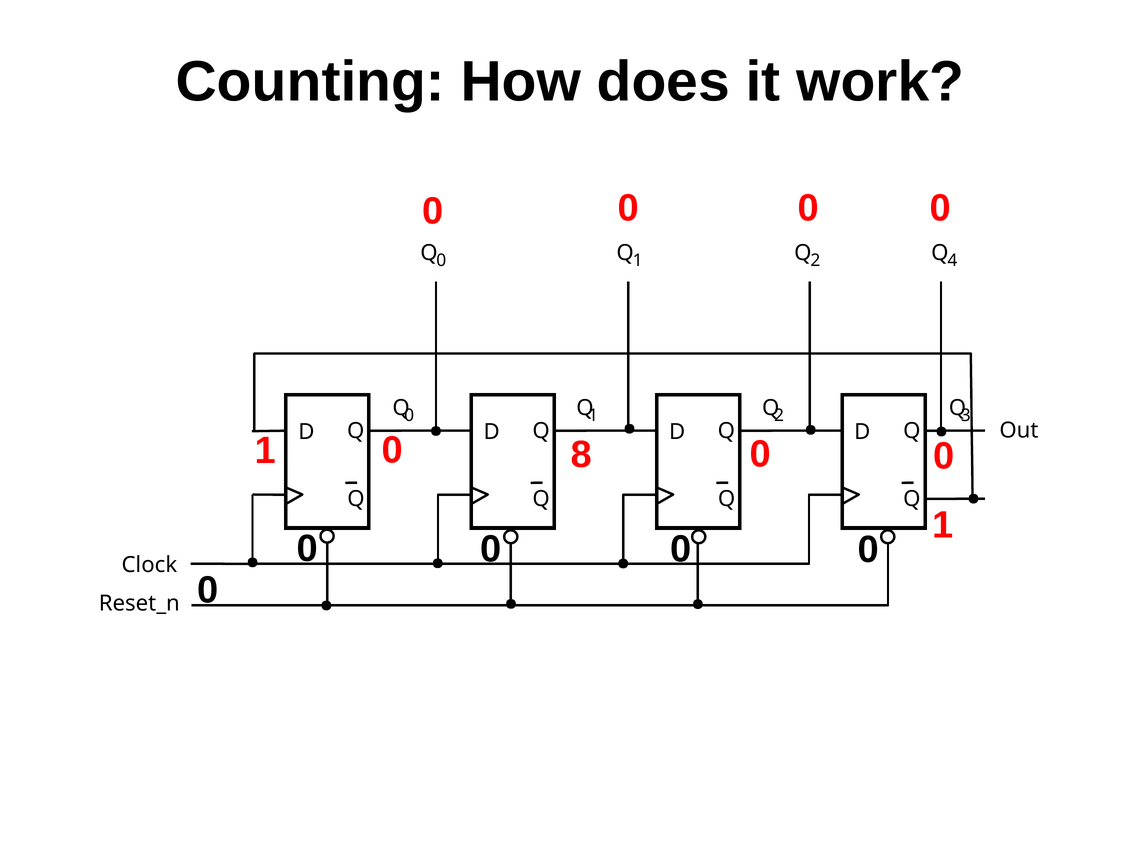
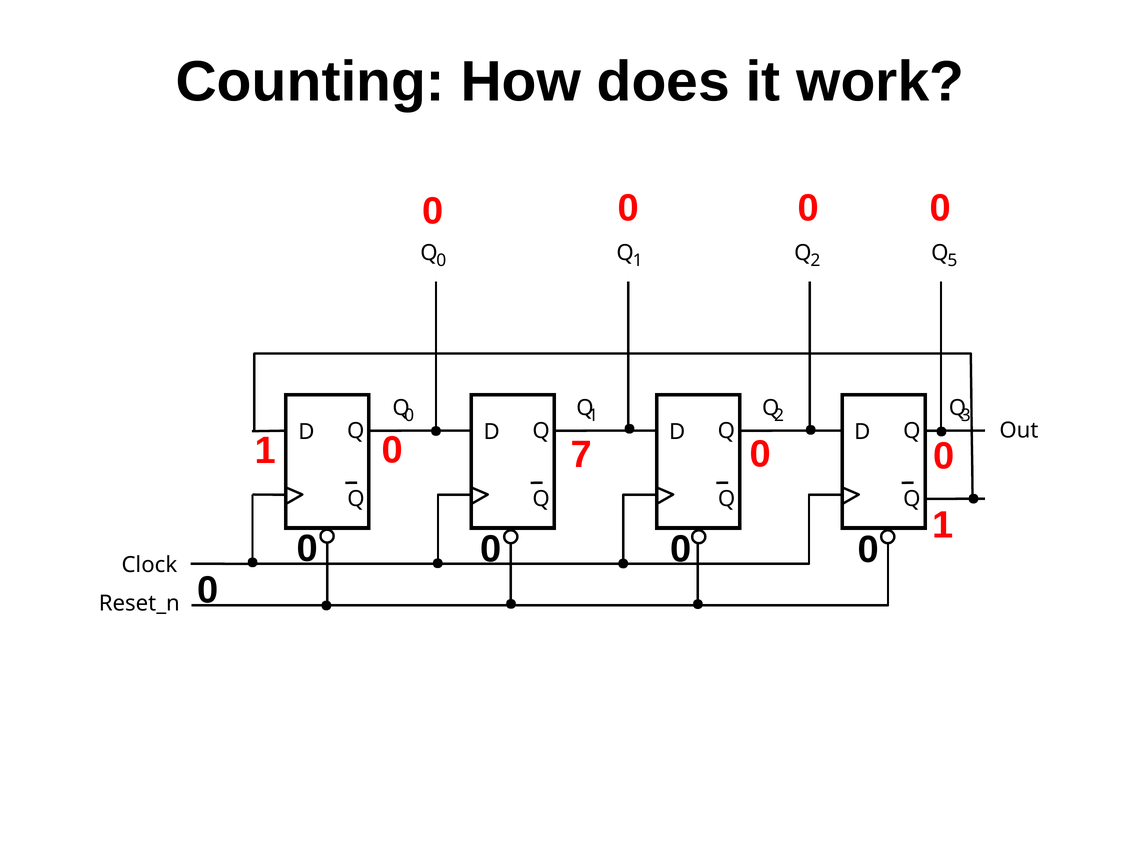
4: 4 -> 5 (952, 260)
8: 8 -> 7 (582, 454)
